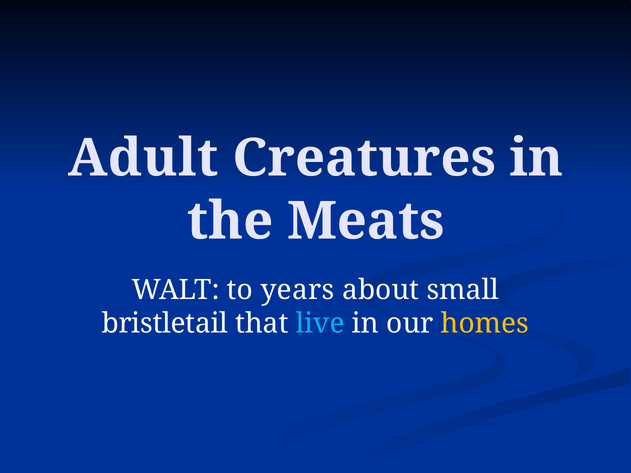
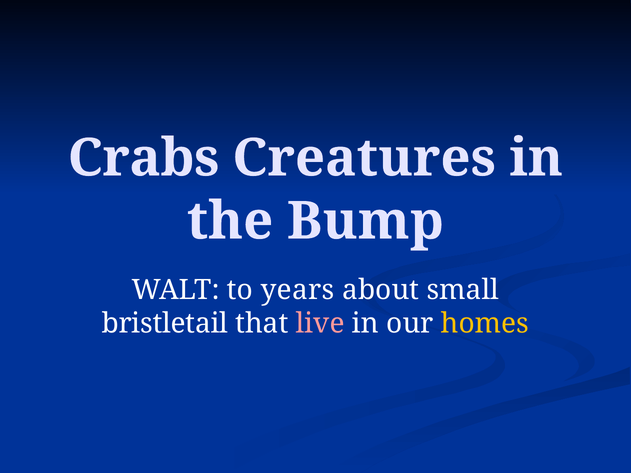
Adult: Adult -> Crabs (143, 158)
Meats: Meats -> Bump (365, 221)
live colour: light blue -> pink (320, 324)
